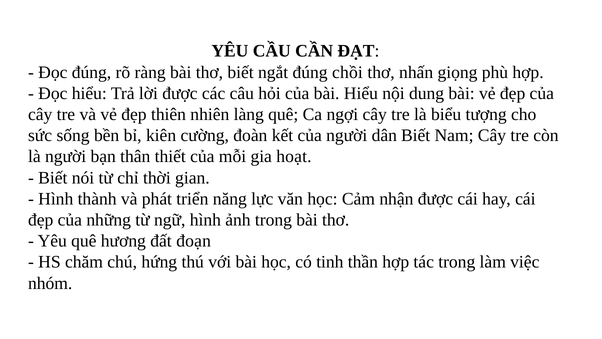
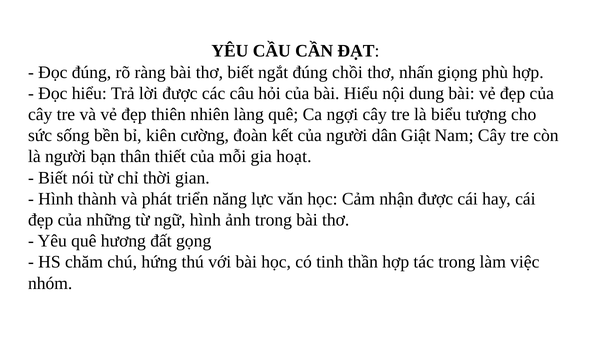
dân Biết: Biết -> Giật (416, 135)
đoạn: đoạn -> gọng (194, 241)
